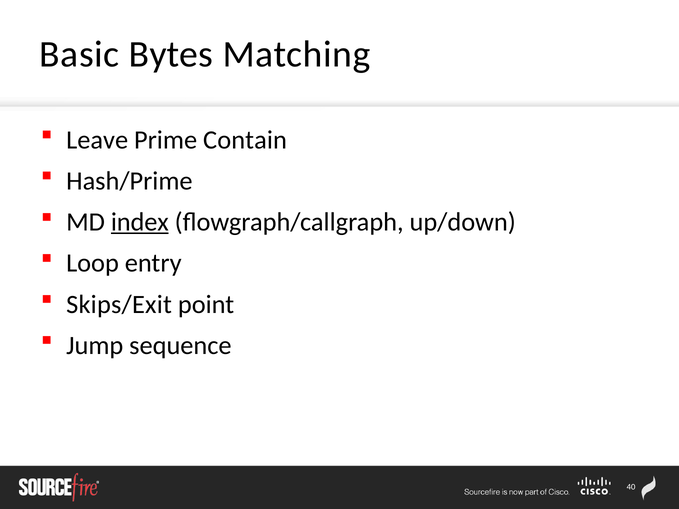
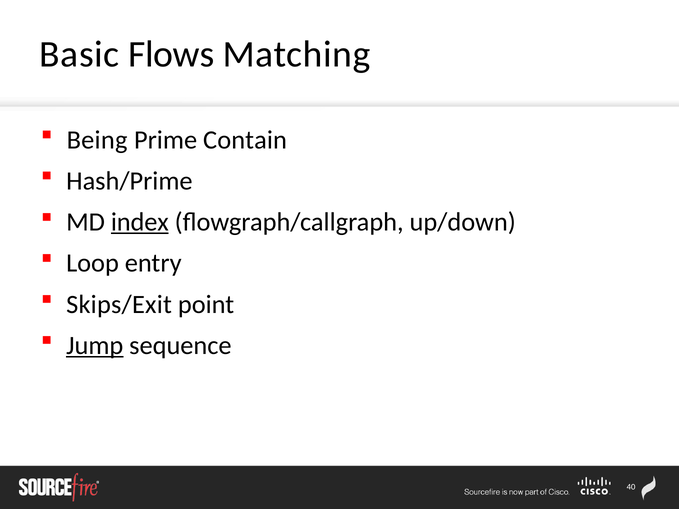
Bytes: Bytes -> Flows (171, 54)
Leave: Leave -> Being (97, 140)
Jump underline: none -> present (95, 346)
